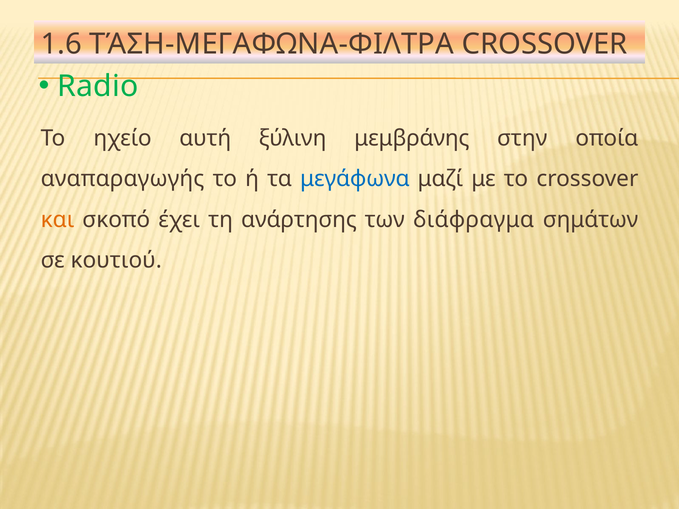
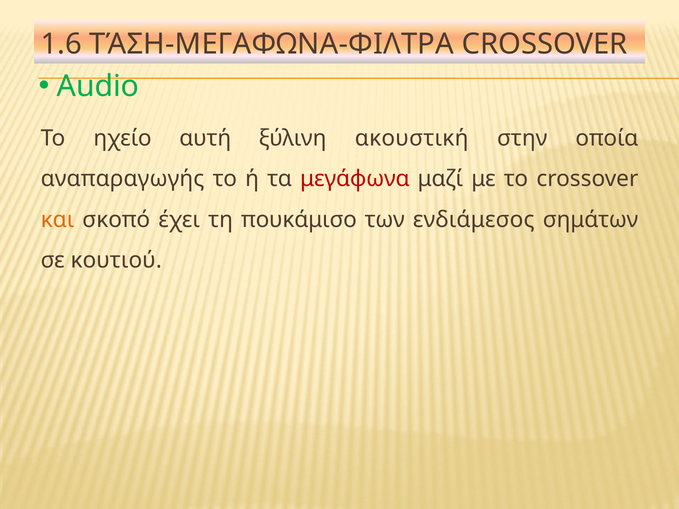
Radio: Radio -> Audio (98, 87)
μεμβράνης: μεμβράνης -> ακουστική (412, 138)
μεγάφωνα colour: blue -> red (355, 179)
ανάρτησης: ανάρτησης -> πουκάμισο (299, 220)
διάφραγμα: διάφραγμα -> ενδιάμεσος (474, 220)
